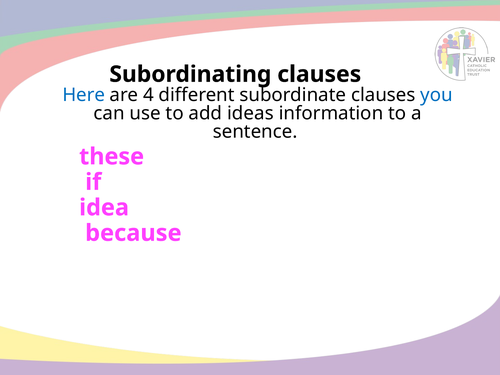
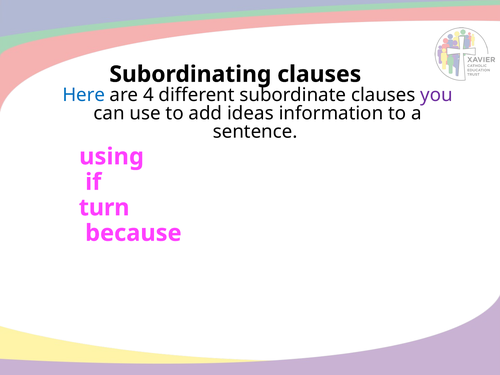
you colour: blue -> purple (437, 95)
these: these -> using (112, 157)
idea: idea -> turn (104, 208)
